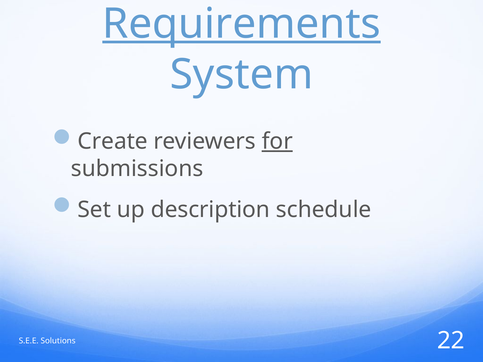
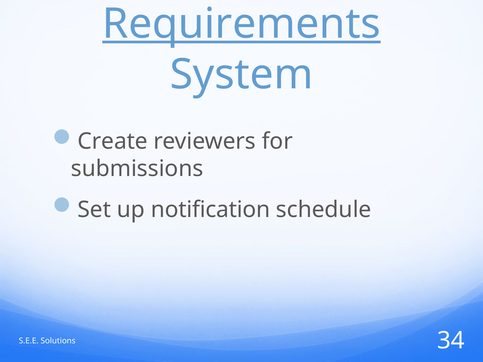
for underline: present -> none (277, 141)
description: description -> notification (211, 210)
22: 22 -> 34 (451, 341)
